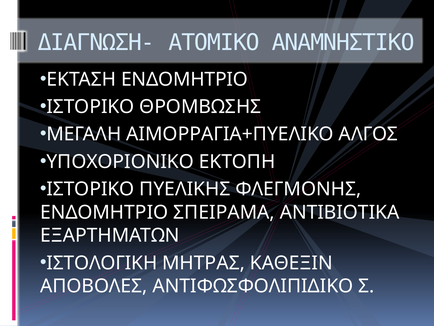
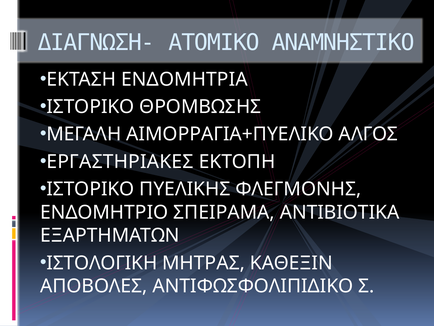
ΕΚΤΑΣΗ ΕΝΔΟΜΗΤΡΙΟ: ΕΝΔΟΜΗΤΡΙΟ -> ΕΝΔΟΜΗΤΡΙΑ (184, 79)
ΥΠΟΧΟΡΙΟΝΙΚΟ: ΥΠΟΧΟΡΙΟΝΙΚΟ -> ΕΡΓΑΣΤΗΡΙΑΚΕΣ (120, 161)
